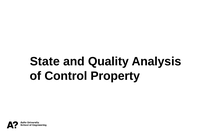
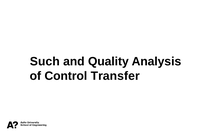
State: State -> Such (45, 61)
Property: Property -> Transfer (115, 76)
